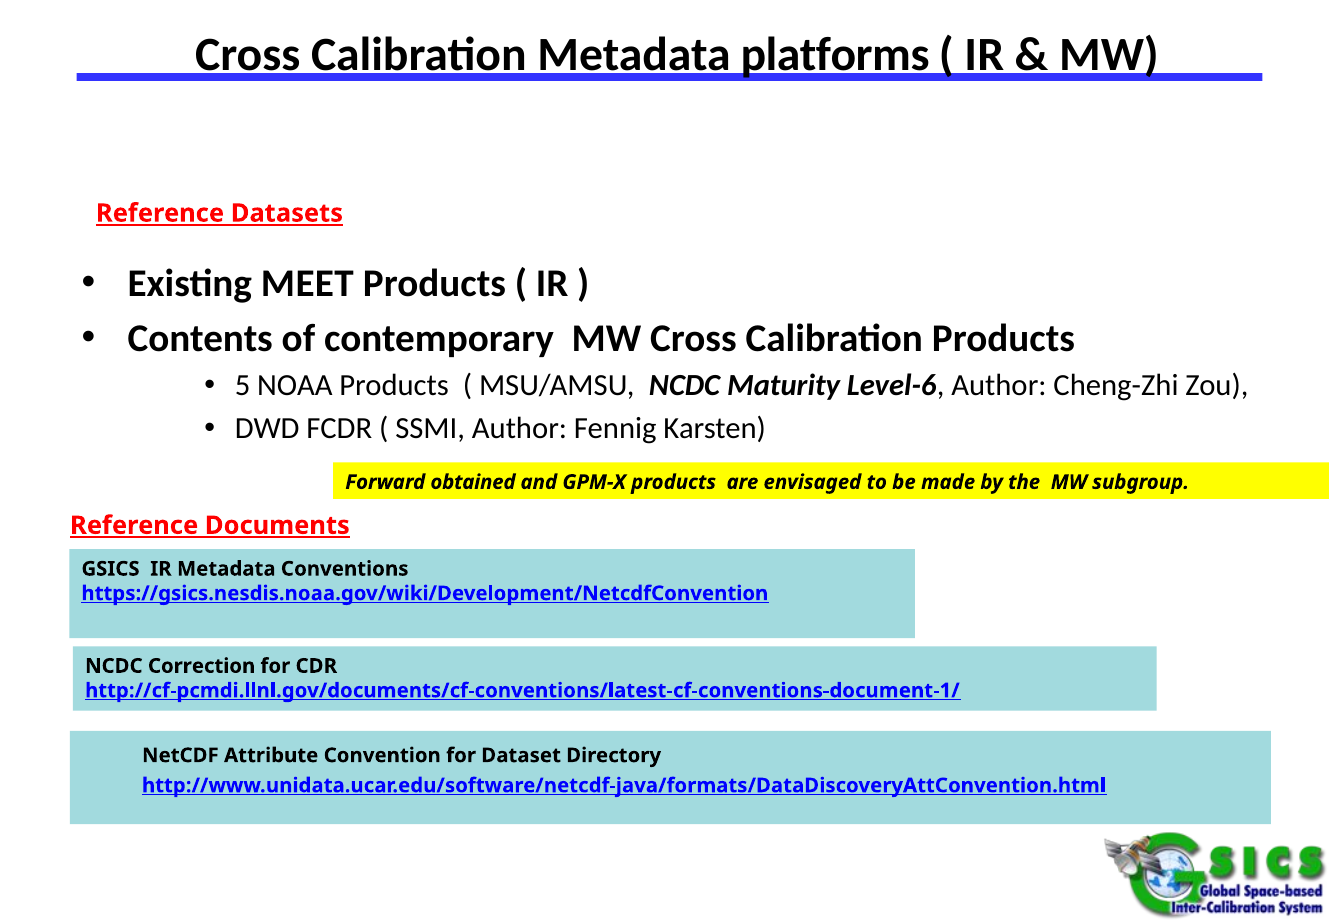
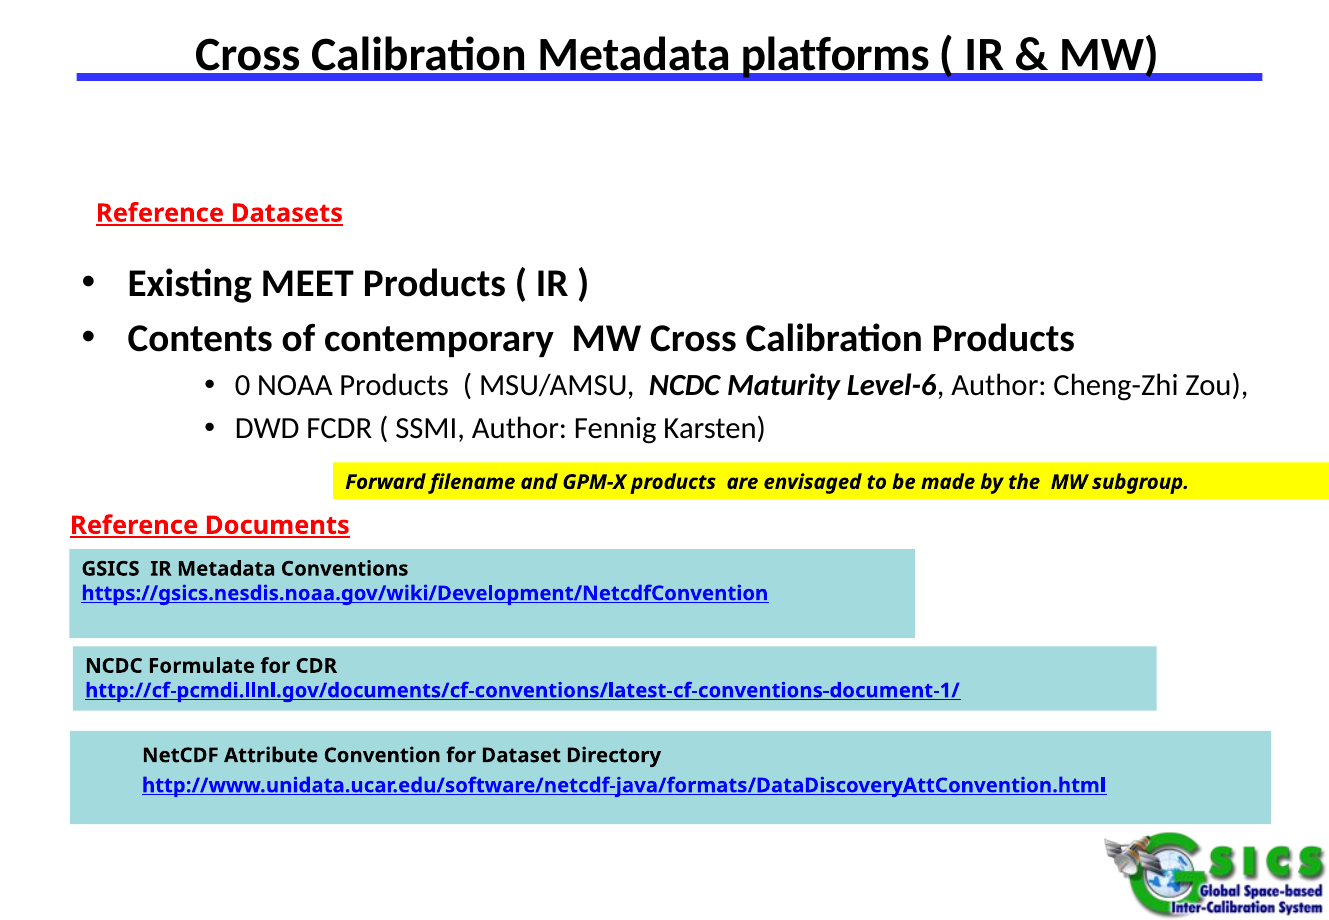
5: 5 -> 0 (243, 386)
obtained: obtained -> filename (473, 482)
Correction: Correction -> Formulate (201, 666)
